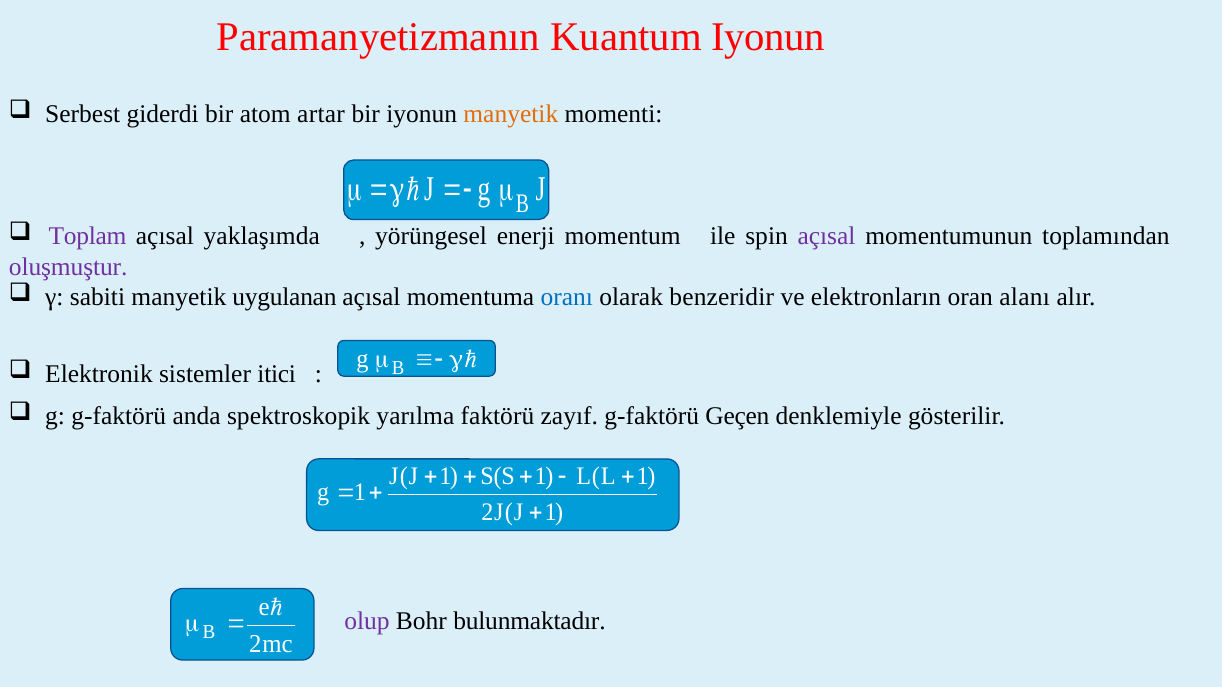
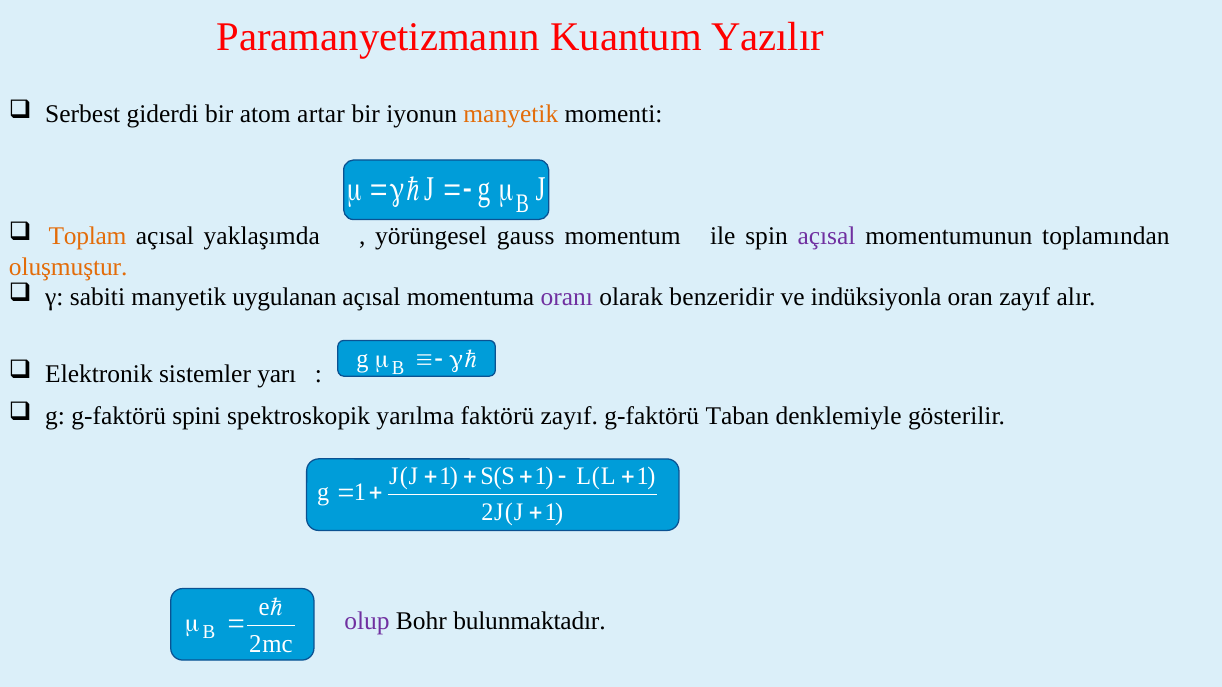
Kuantum Iyonun: Iyonun -> Yazılır (768, 37)
Toplam colour: purple -> orange (87, 236)
enerji: enerji -> gauss (526, 236)
oluşmuştur colour: purple -> orange (68, 267)
oranı colour: blue -> purple (567, 298)
elektronların: elektronların -> indüksiyonla (876, 298)
oran alanı: alanı -> zayıf (1025, 298)
itici: itici -> yarı (277, 374)
anda: anda -> spini (197, 417)
Geçen: Geçen -> Taban (737, 417)
